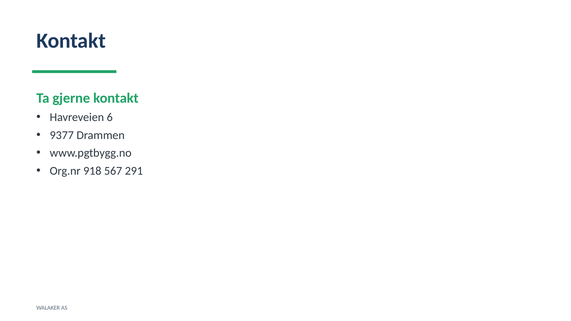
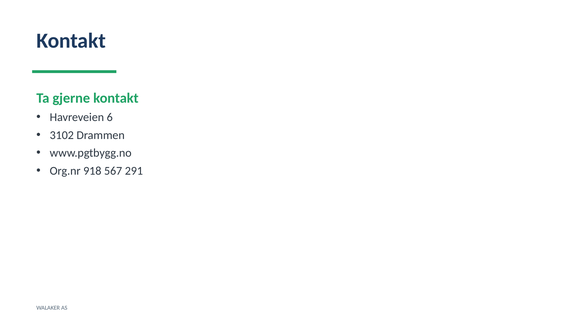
9377: 9377 -> 3102 (62, 135)
